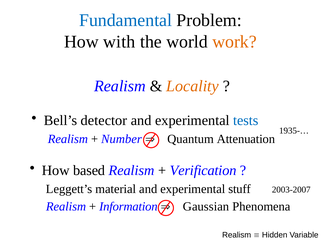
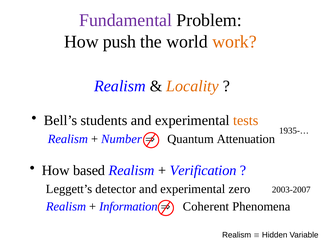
Fundamental colour: blue -> purple (126, 20)
with: with -> push (119, 42)
detector: detector -> students (104, 120)
tests colour: blue -> orange (246, 120)
material: material -> detector (116, 189)
stuff: stuff -> zero (239, 189)
Gaussian: Gaussian -> Coherent (206, 206)
